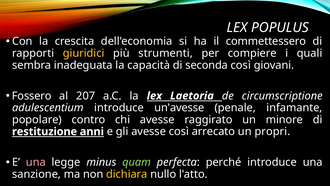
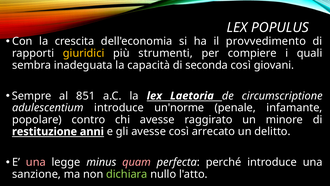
commettessero: commettessero -> provvedimento (266, 41)
Fossero: Fossero -> Sempre (32, 96)
207: 207 -> 851 (86, 96)
un'avesse: un'avesse -> un'norme (179, 108)
propri: propri -> delitto (272, 131)
quam colour: light green -> pink (137, 162)
dichiara colour: yellow -> light green (127, 174)
